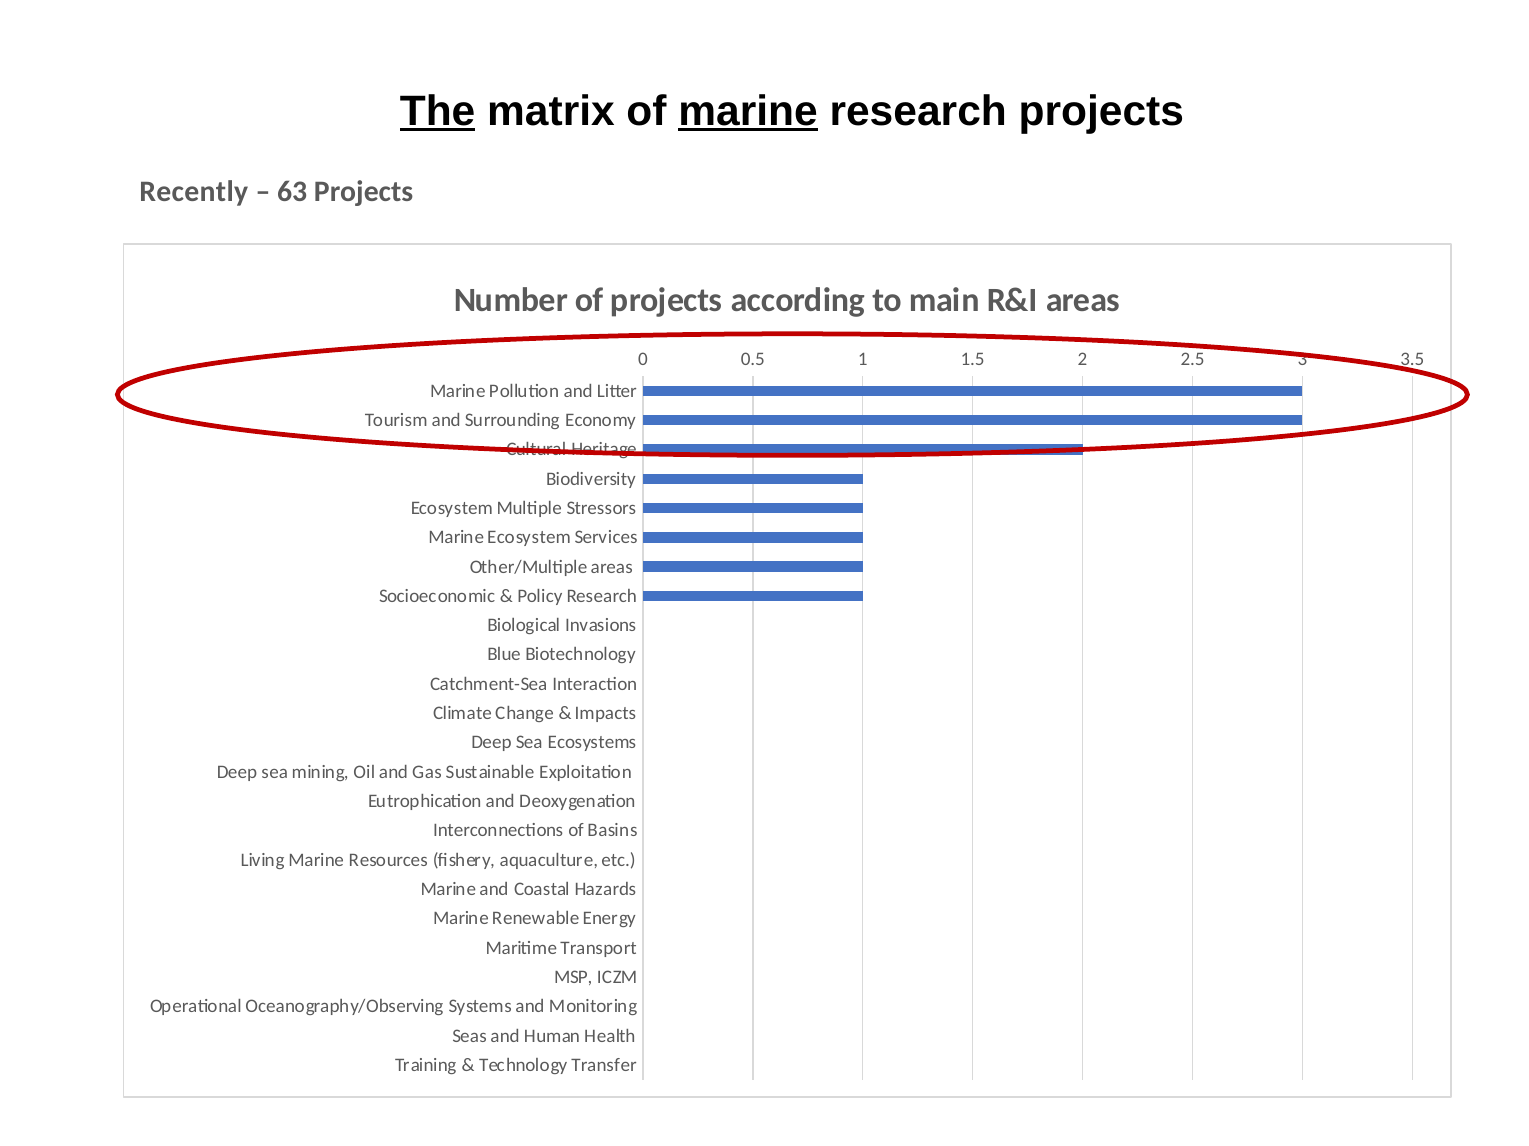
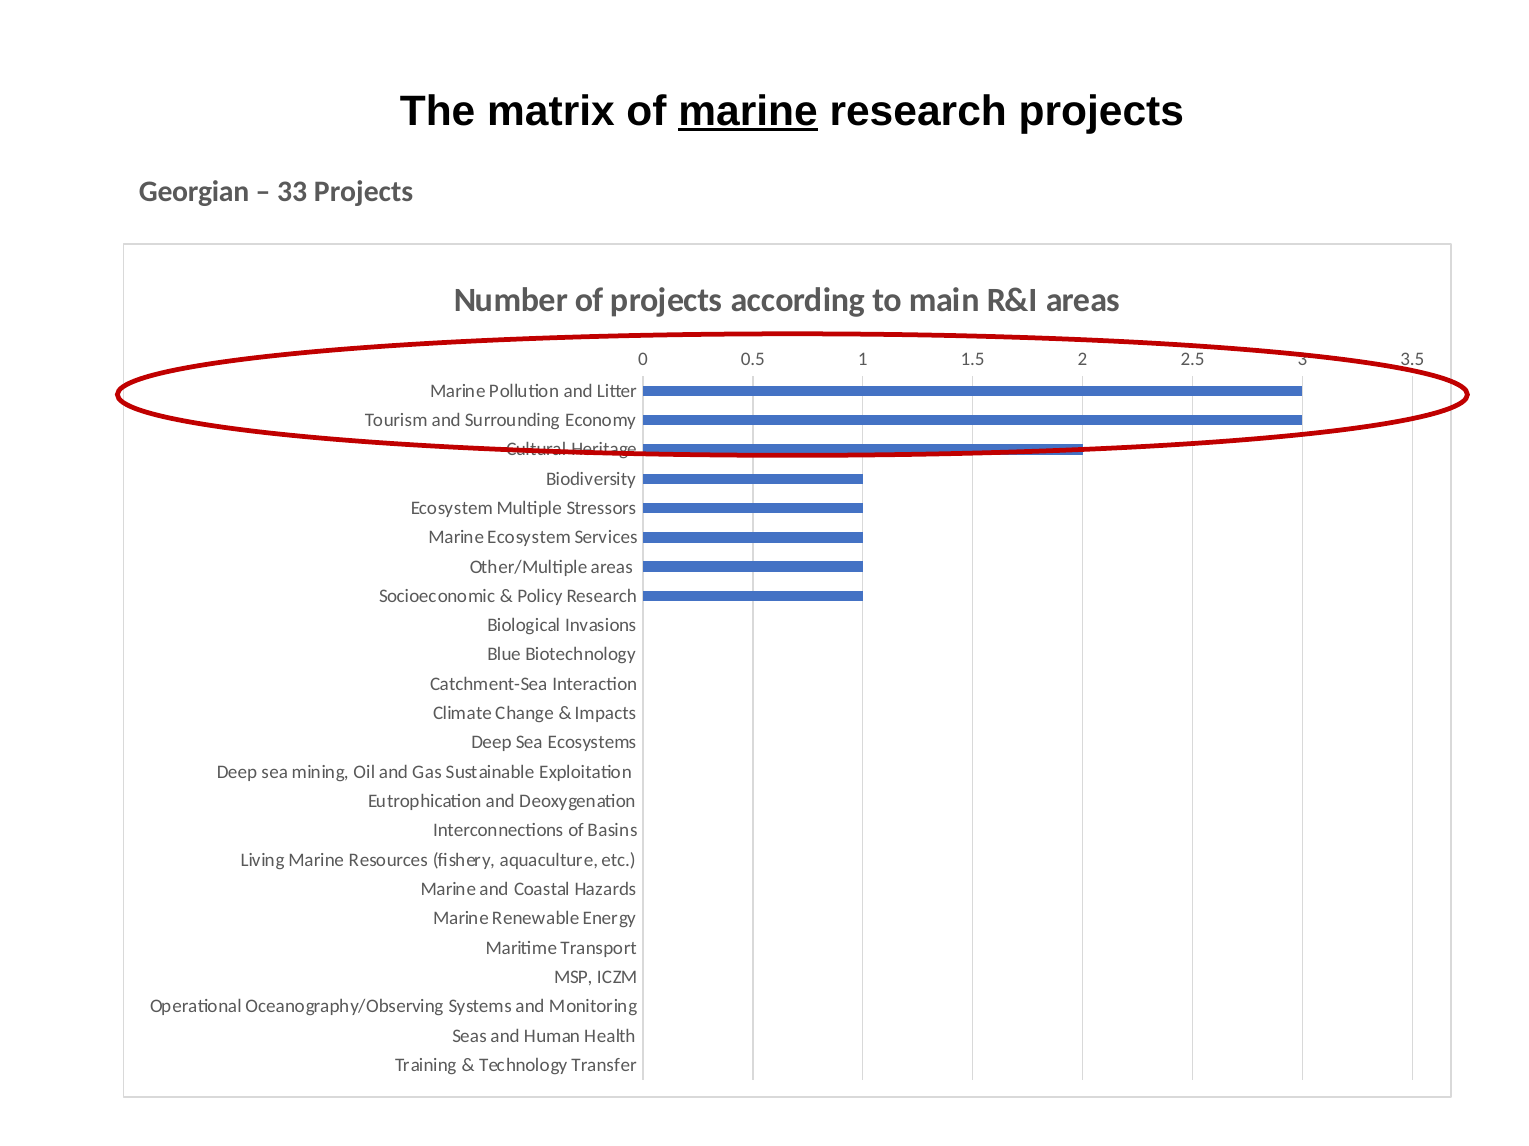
The underline: present -> none (438, 111)
Recently: Recently -> Georgian (194, 192)
63: 63 -> 33 (292, 192)
